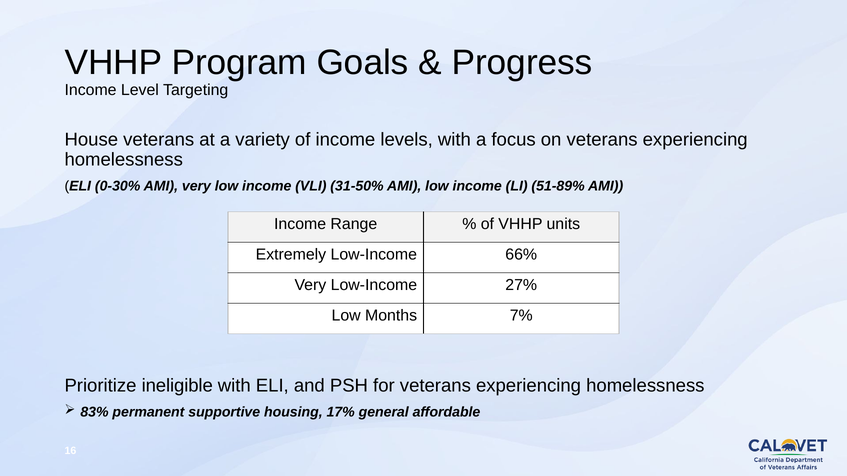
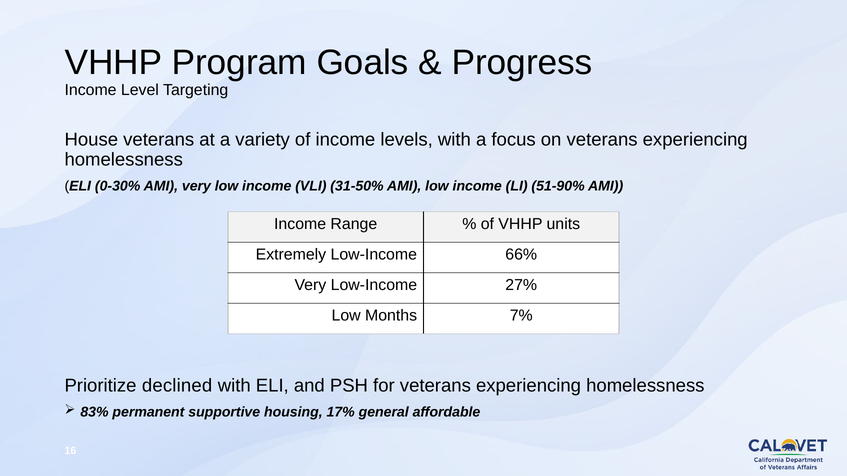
51-89%: 51-89% -> 51-90% (558, 186)
ineligible: ineligible -> declined (177, 386)
